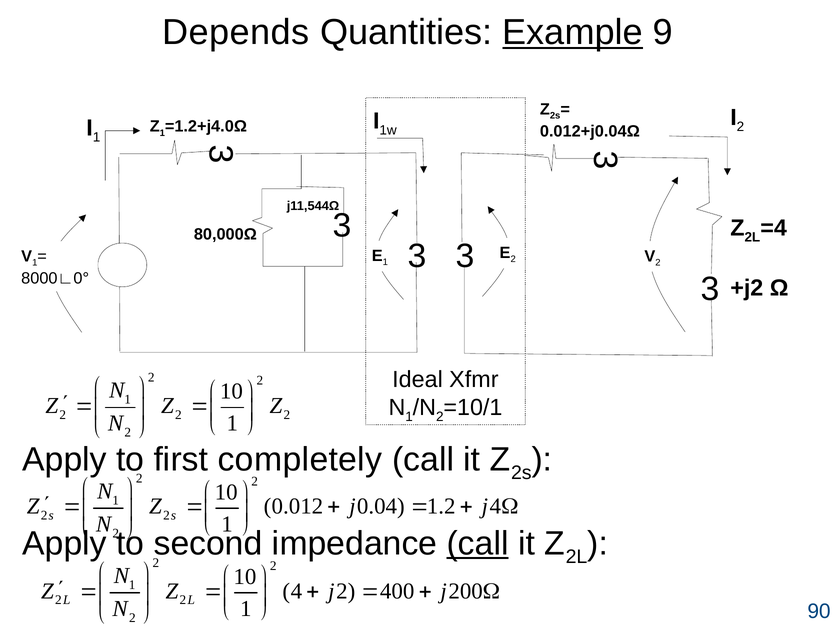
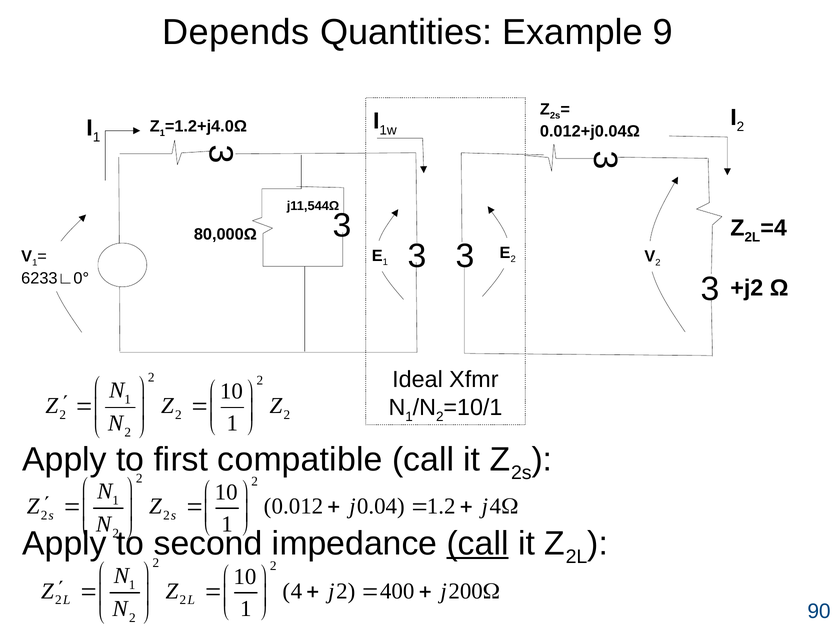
Example underline: present -> none (573, 32)
8000∟0°: 8000∟0° -> 6233∟0° (55, 279)
completely: completely -> compatible (300, 460)
